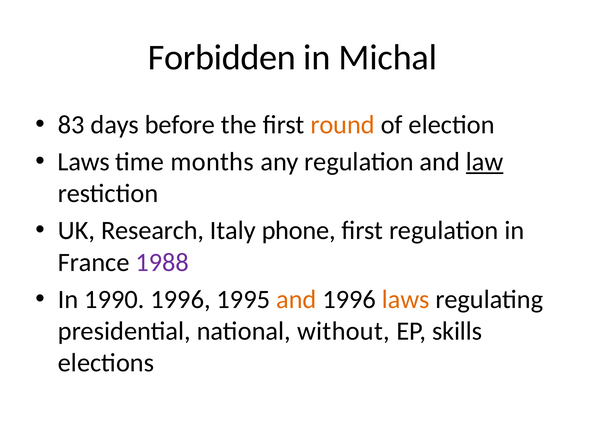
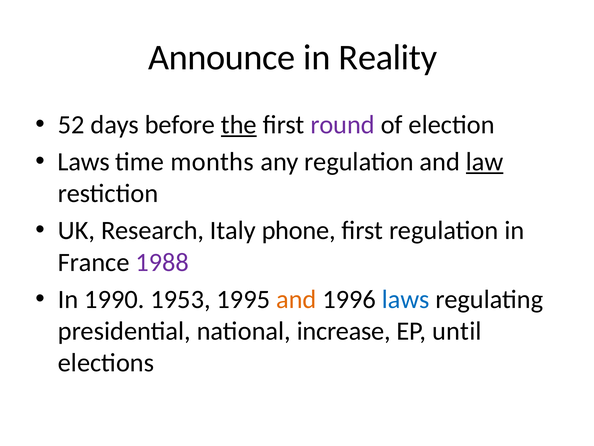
Forbidden: Forbidden -> Announce (222, 58)
Michal: Michal -> Reality (388, 58)
83: 83 -> 52 (71, 125)
the underline: none -> present (239, 125)
round colour: orange -> purple (343, 125)
1990 1996: 1996 -> 1953 (181, 299)
laws colour: orange -> blue (406, 299)
without: without -> increase (344, 331)
skills: skills -> until (457, 331)
